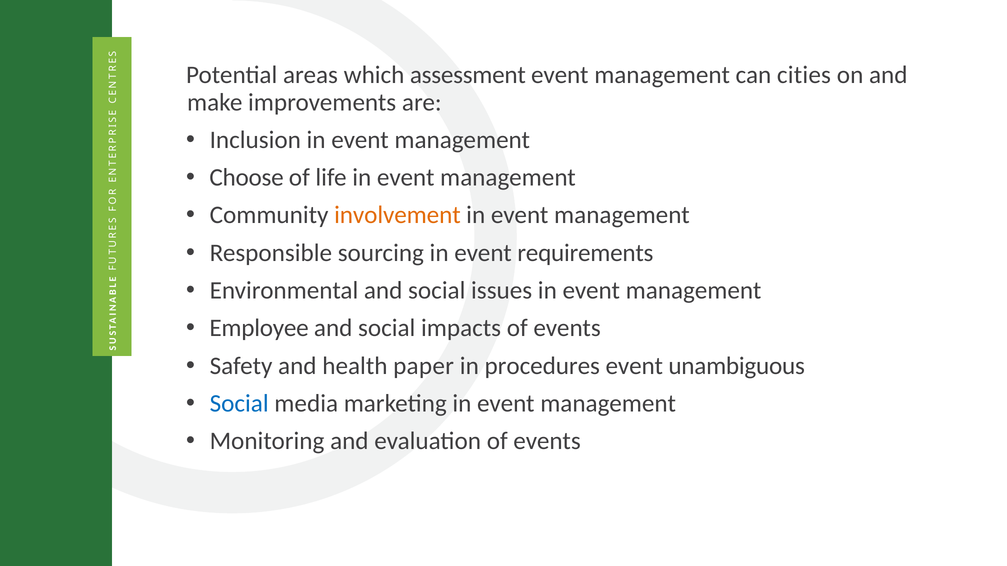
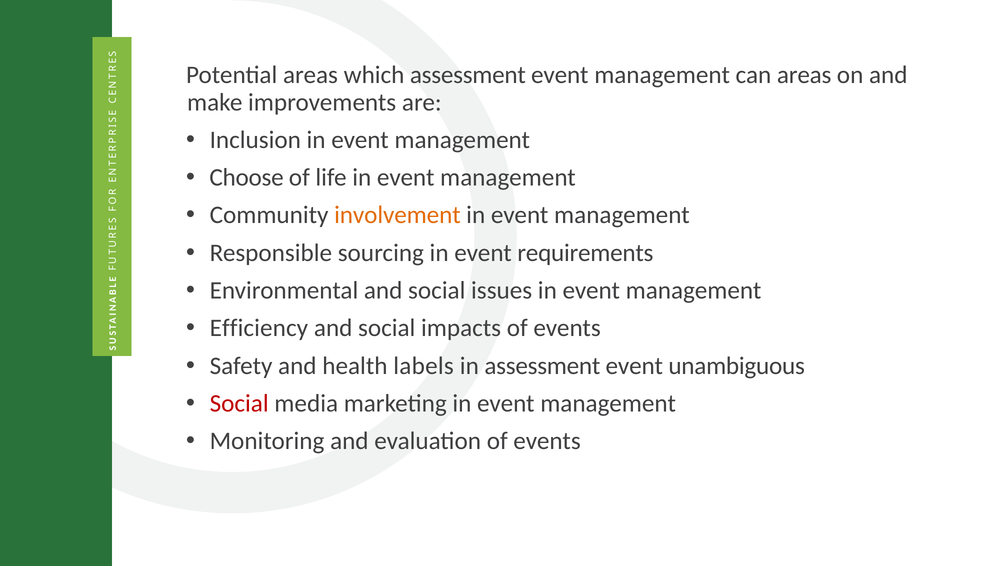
can cities: cities -> areas (804, 75)
Employee: Employee -> Efficiency (259, 328)
paper: paper -> labels (424, 366)
in procedures: procedures -> assessment (542, 366)
Social colour: blue -> red (239, 404)
